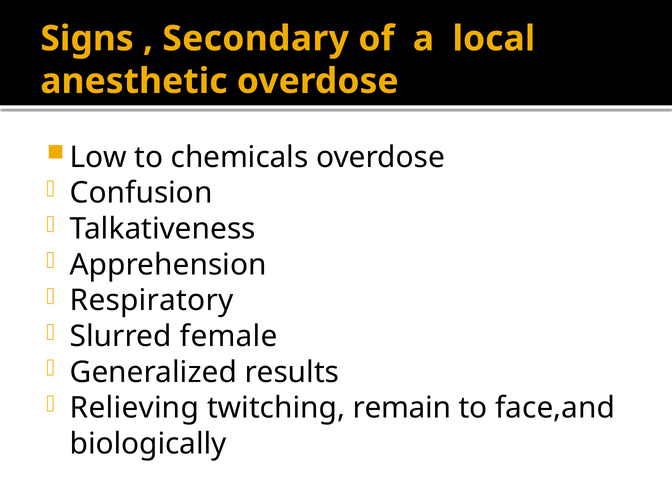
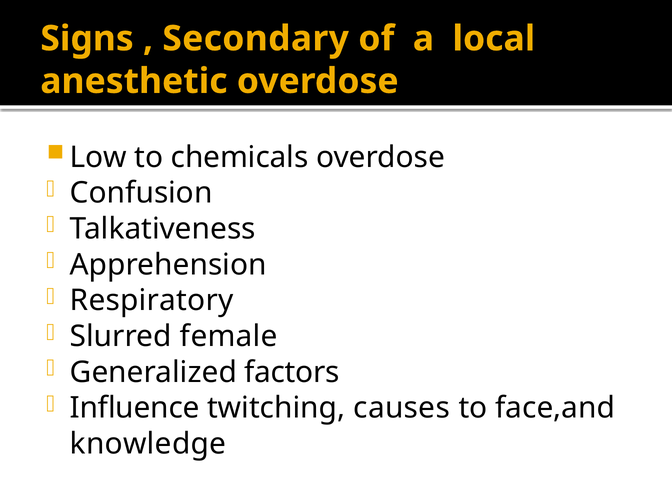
results: results -> factors (292, 372)
Relieving: Relieving -> Influence (135, 408)
remain: remain -> causes (402, 408)
biologically: biologically -> knowledge (148, 444)
